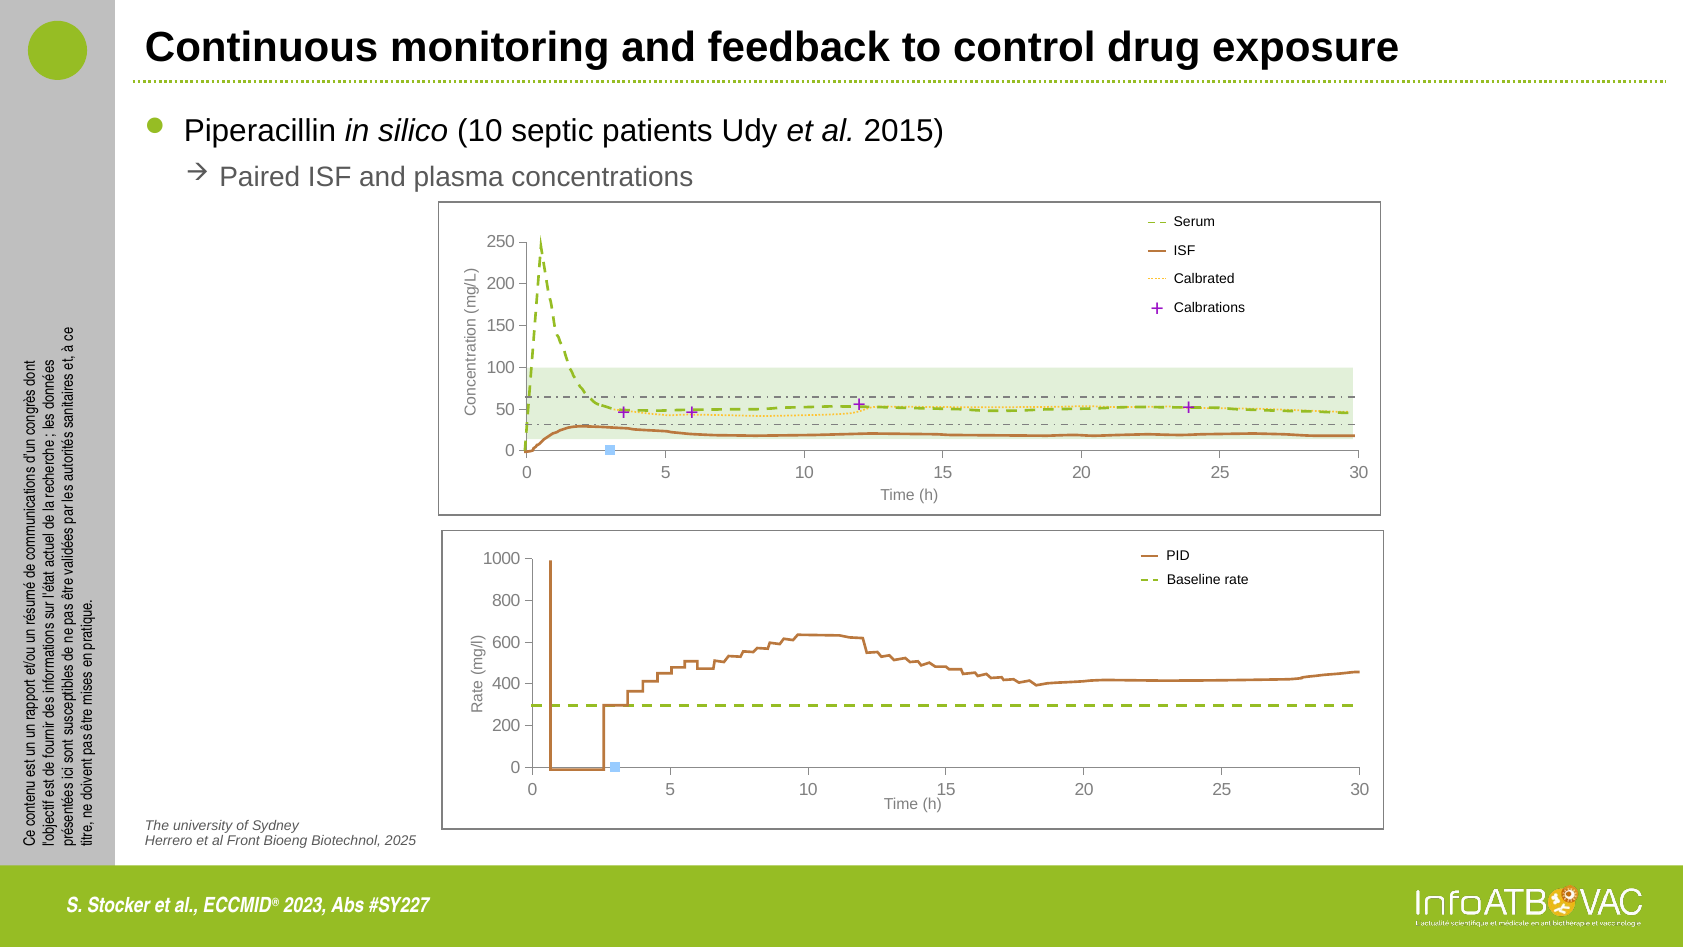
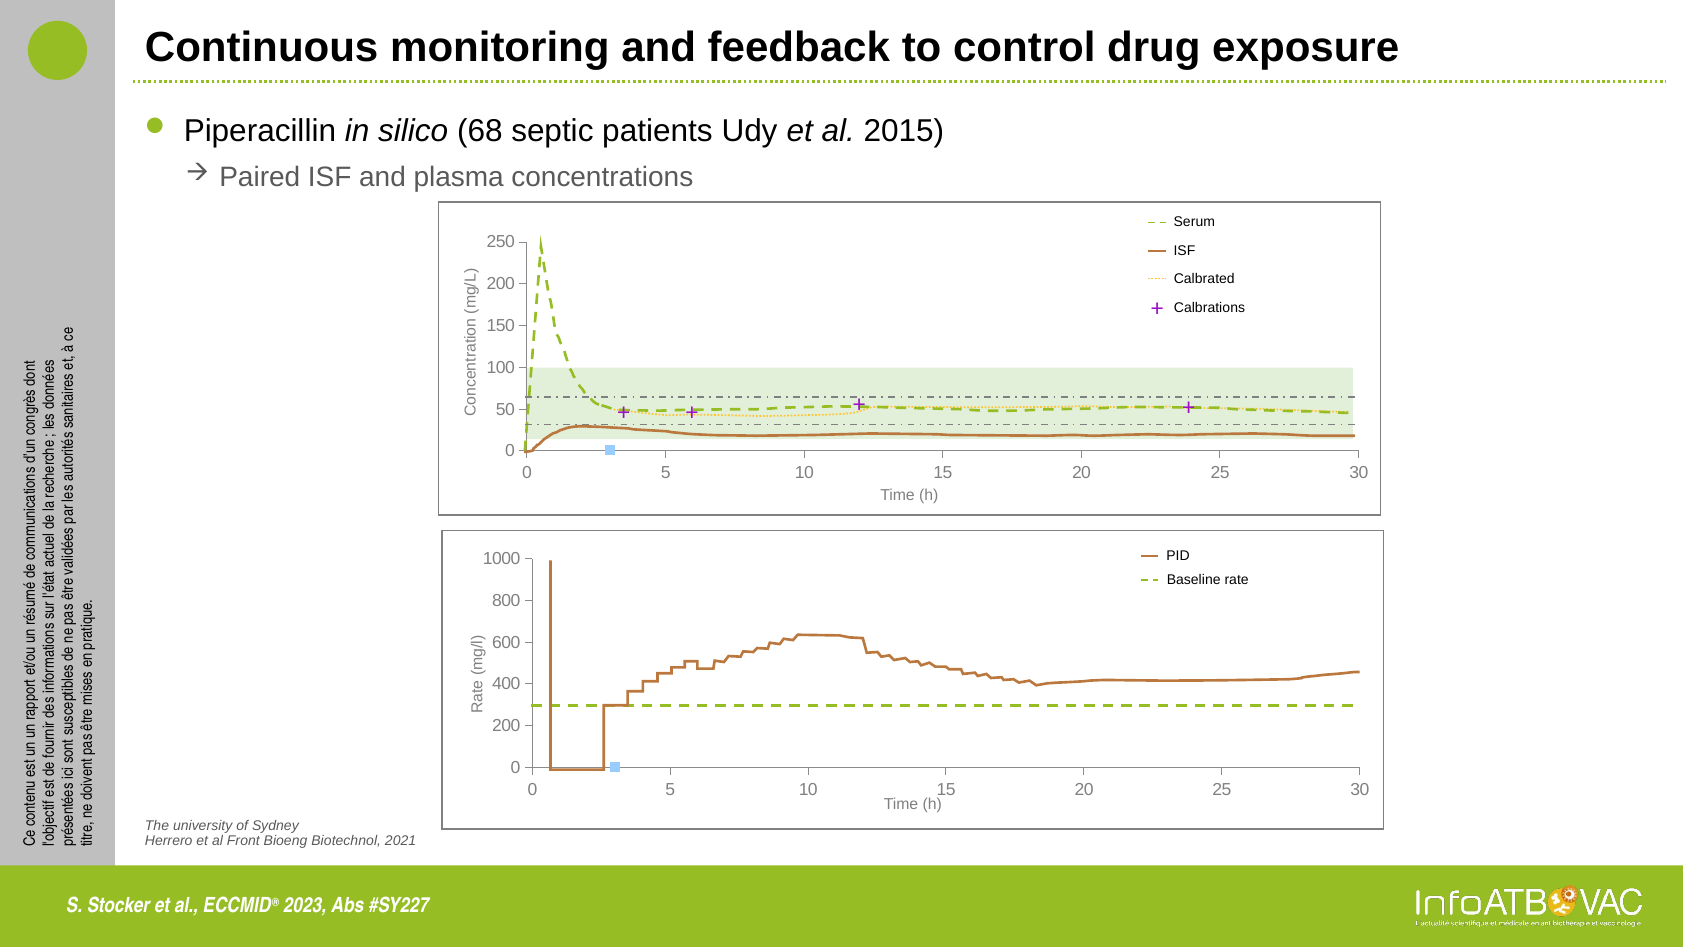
silico 10: 10 -> 68 (480, 131)
2025: 2025 -> 2021 (401, 840)
